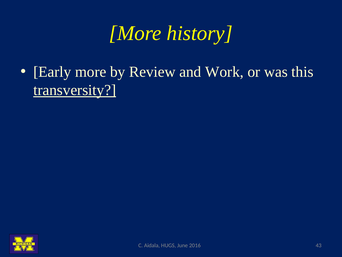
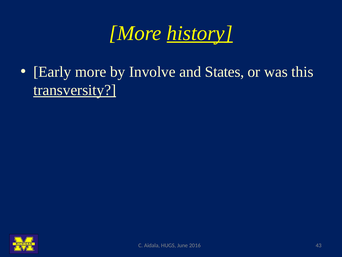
history underline: none -> present (200, 33)
Review: Review -> Involve (152, 72)
Work: Work -> States (225, 72)
